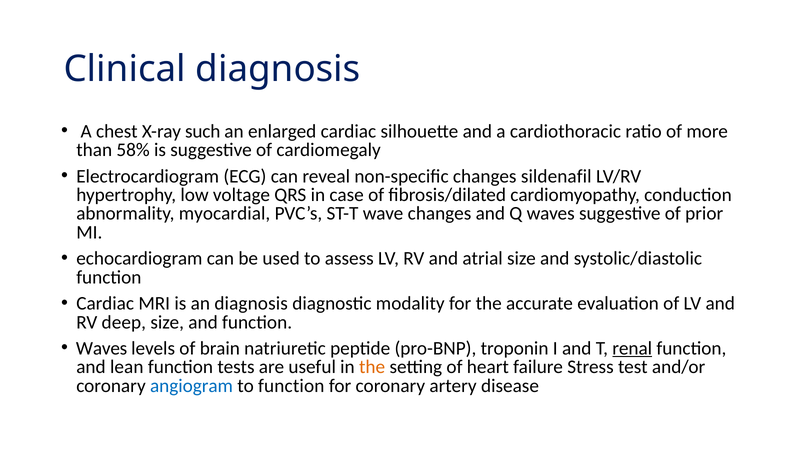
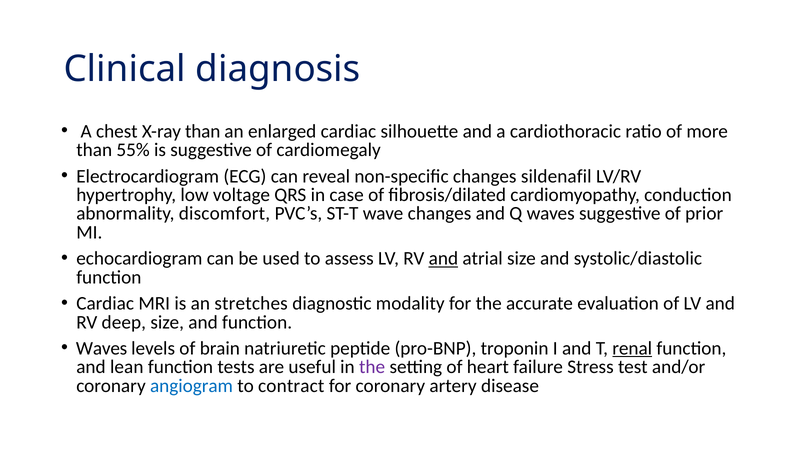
X-ray such: such -> than (203, 131)
58%: 58% -> 55% (133, 150)
myocardial: myocardial -> discomfort (224, 213)
and underline: none -> present (443, 258)
an diagnosis: diagnosis -> stretches (251, 303)
the colour: orange -> purple (372, 367)
to function: function -> contract (291, 386)
